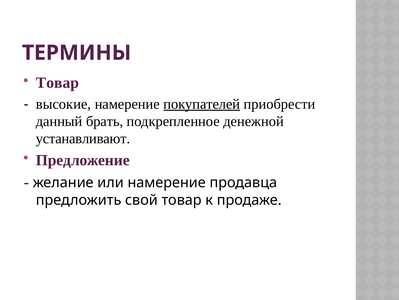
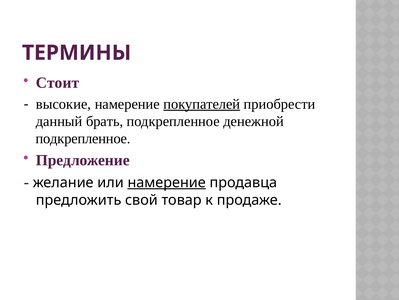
Товар: Товар -> Стоит (57, 83)
устанавливают: устанавливают -> подкрепленное (83, 138)
намерение underline: none -> present (167, 182)
